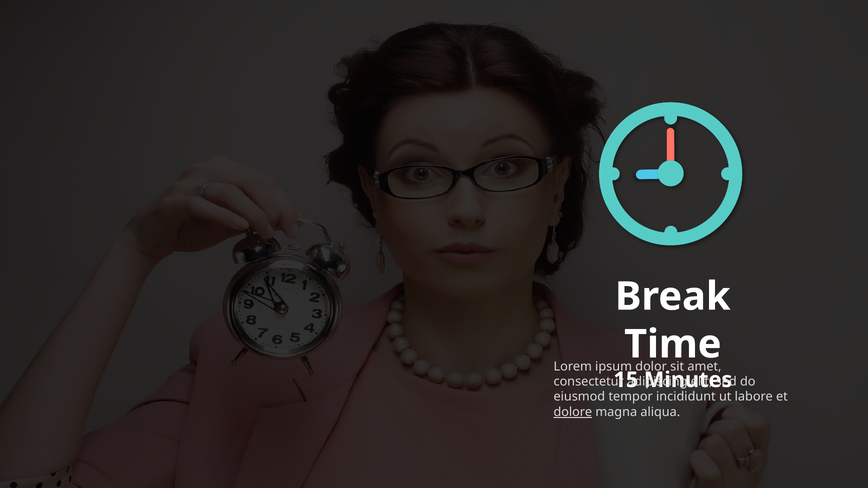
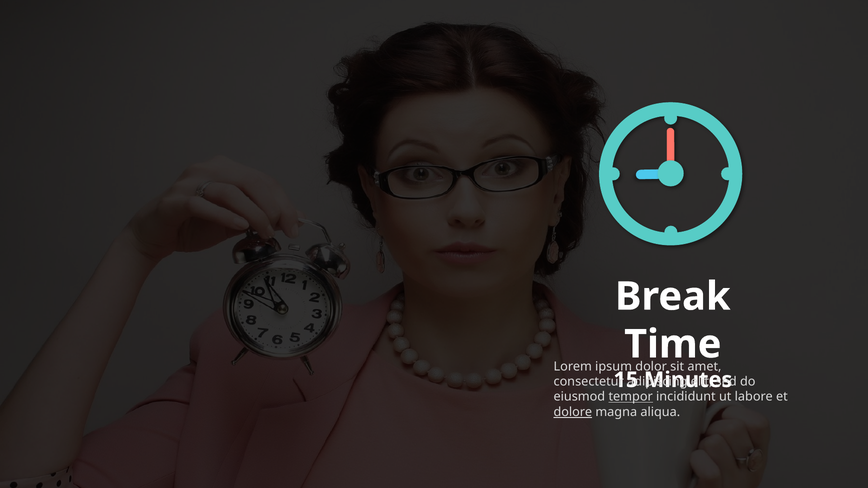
tempor underline: none -> present (631, 397)
